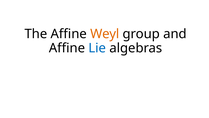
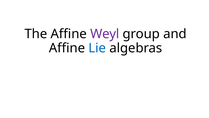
Weyl colour: orange -> purple (105, 34)
